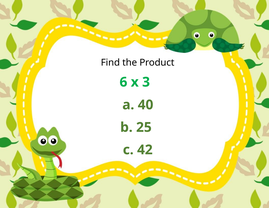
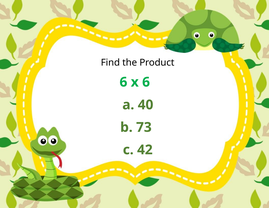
x 3: 3 -> 6 (146, 82)
25: 25 -> 73 (144, 127)
